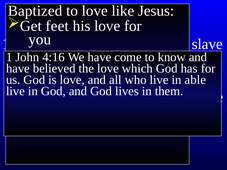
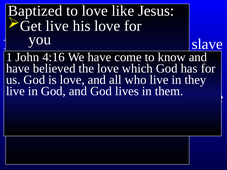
Get feet: feet -> live (57, 26)
able: able -> they (195, 80)
